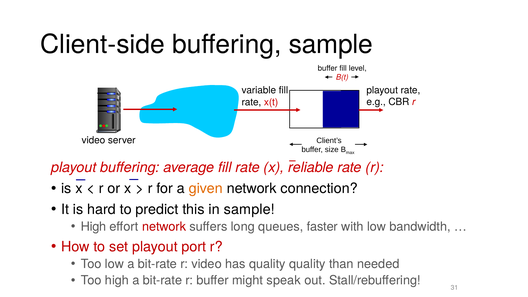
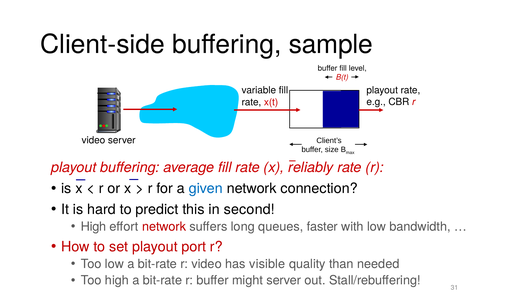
reliable: reliable -> reliably (311, 167)
given colour: orange -> blue (206, 188)
in sample: sample -> second (249, 209)
has quality: quality -> visible (267, 264)
might speak: speak -> server (284, 280)
